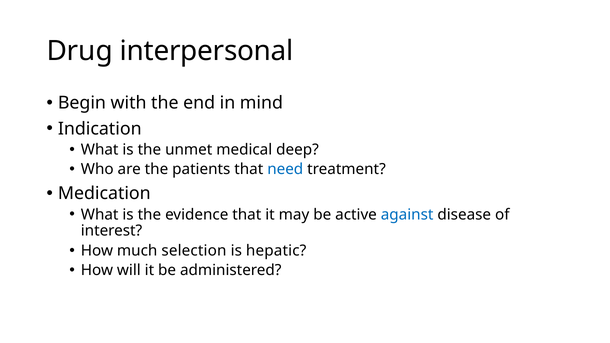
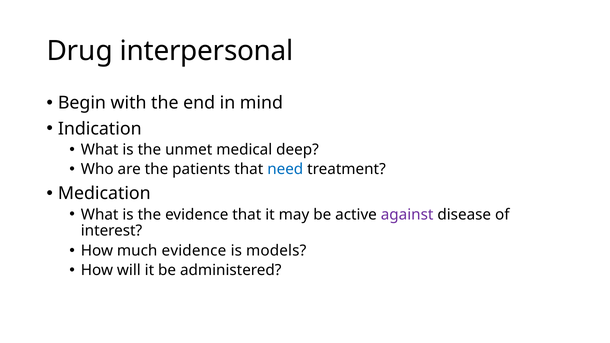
against colour: blue -> purple (407, 215)
much selection: selection -> evidence (194, 251)
hepatic: hepatic -> models (276, 251)
